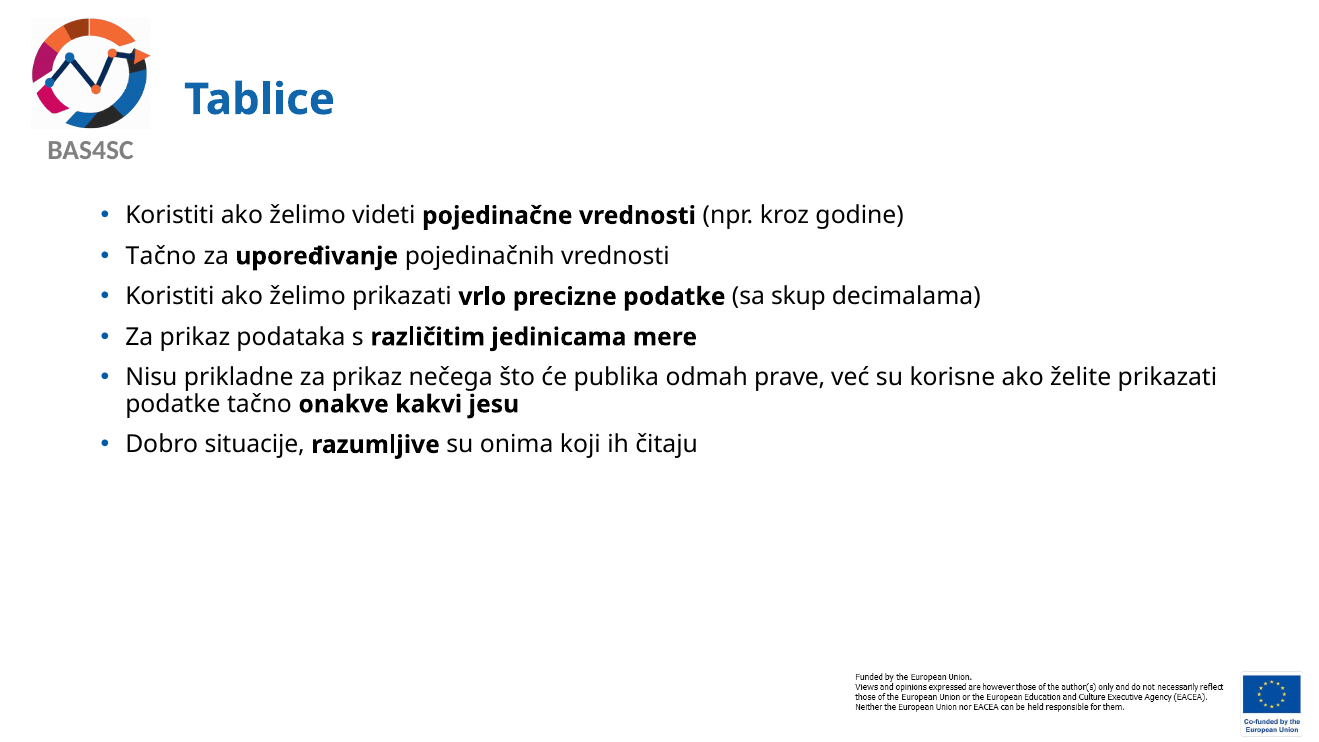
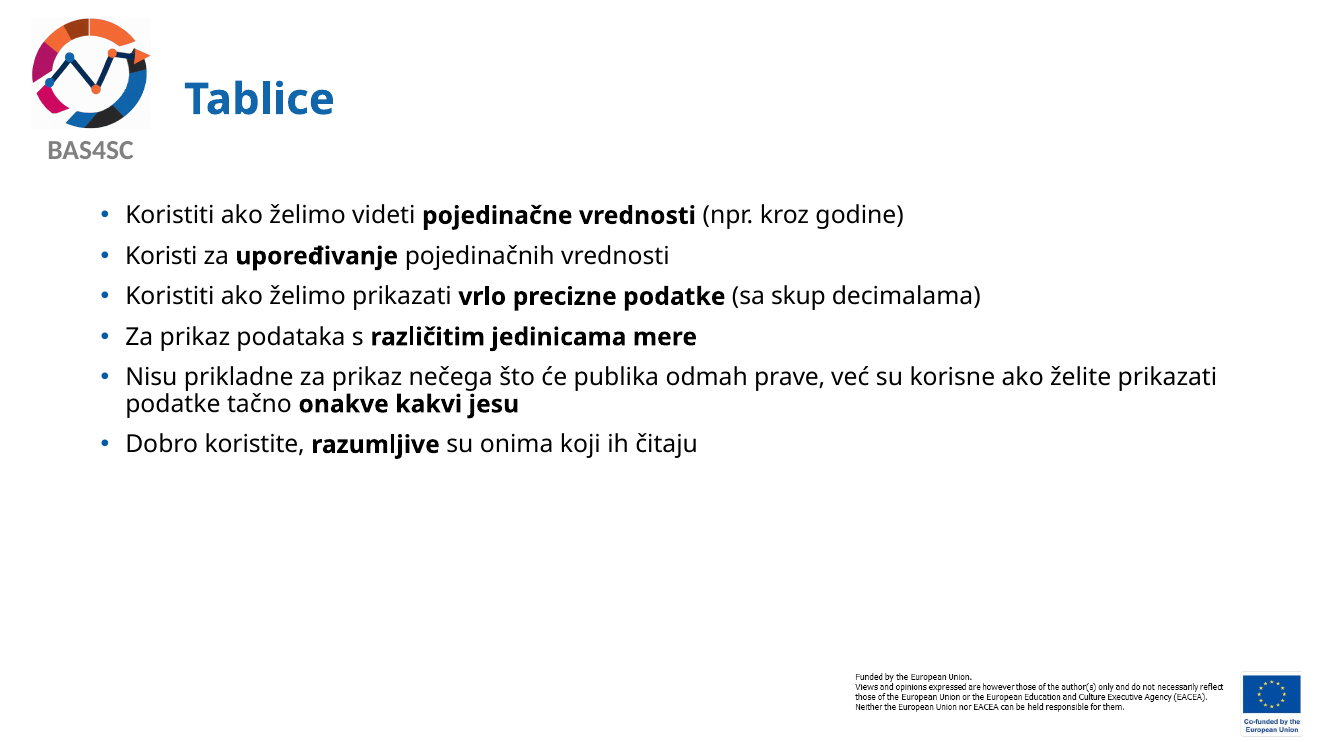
Tačno: Tačno -> Koristi (161, 256)
situacije: situacije -> koristite (255, 445)
